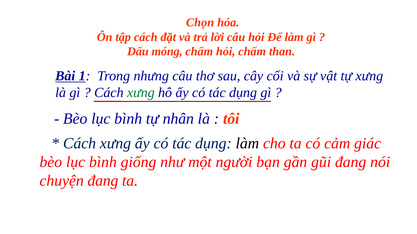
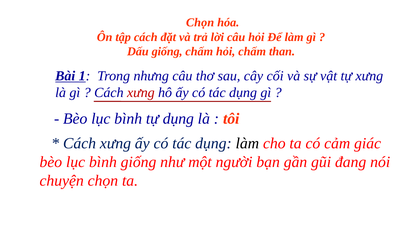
Dấu móng: móng -> giống (167, 52)
xưng colour: green -> red (141, 93)
tự nhân: nhân -> dụng (178, 119)
chuyện đang: đang -> chọn (103, 181)
